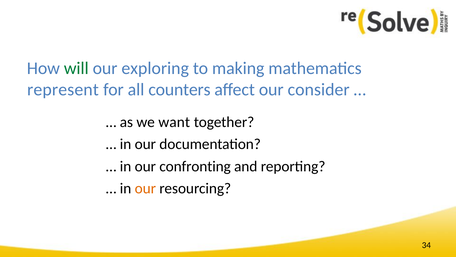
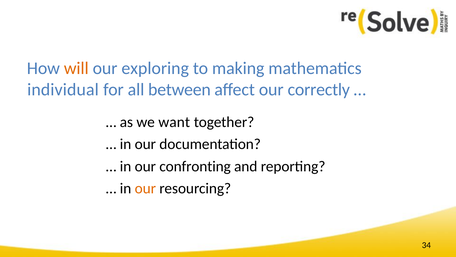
will colour: green -> orange (76, 68)
represent: represent -> individual (63, 90)
counters: counters -> between (179, 90)
consider: consider -> correctly (319, 90)
